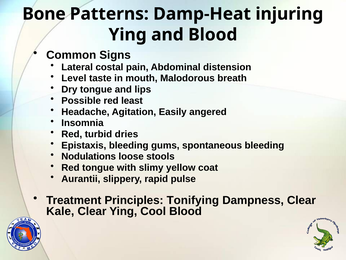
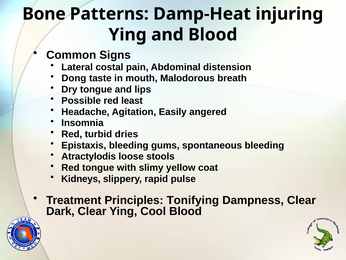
Level: Level -> Dong (74, 78)
Nodulations: Nodulations -> Atractylodis (89, 156)
Aurantii: Aurantii -> Kidneys (81, 179)
Kale: Kale -> Dark (60, 211)
